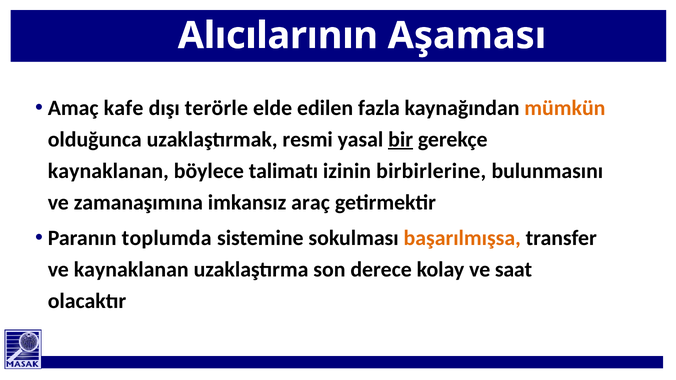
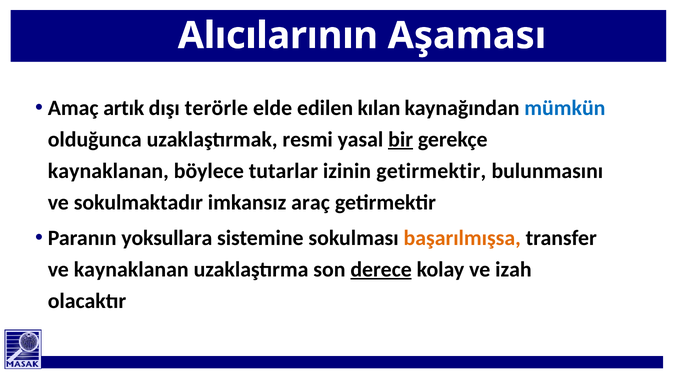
kafe: kafe -> artık (124, 108)
fazla: fazla -> kılan (379, 108)
mümkün colour: orange -> blue (565, 108)
talimatı: talimatı -> tutarlar (283, 171)
izinin birbirlerine: birbirlerine -> getirmektir (431, 171)
zamanaşımına: zamanaşımına -> sokulmaktadır (138, 202)
toplumda: toplumda -> yoksullara (167, 238)
derece underline: none -> present (381, 270)
saat: saat -> izah (513, 270)
